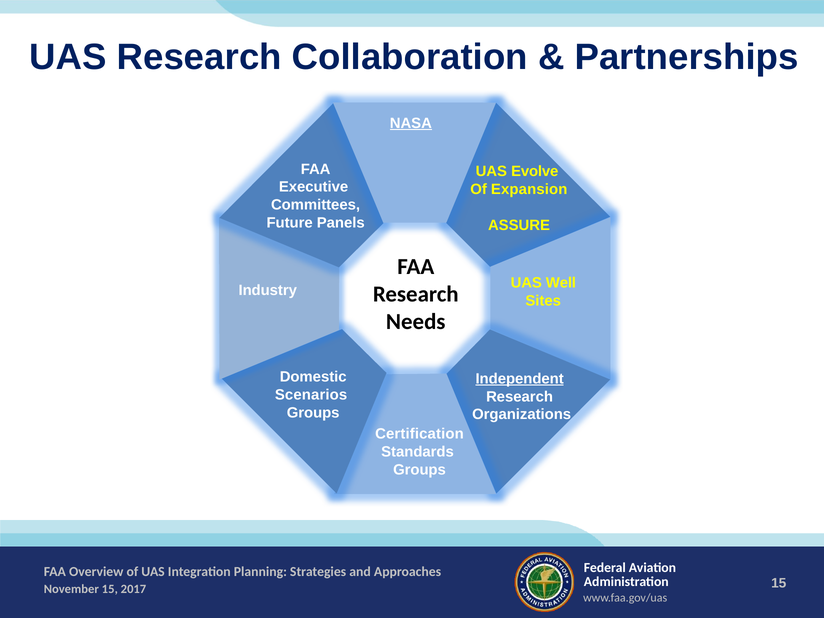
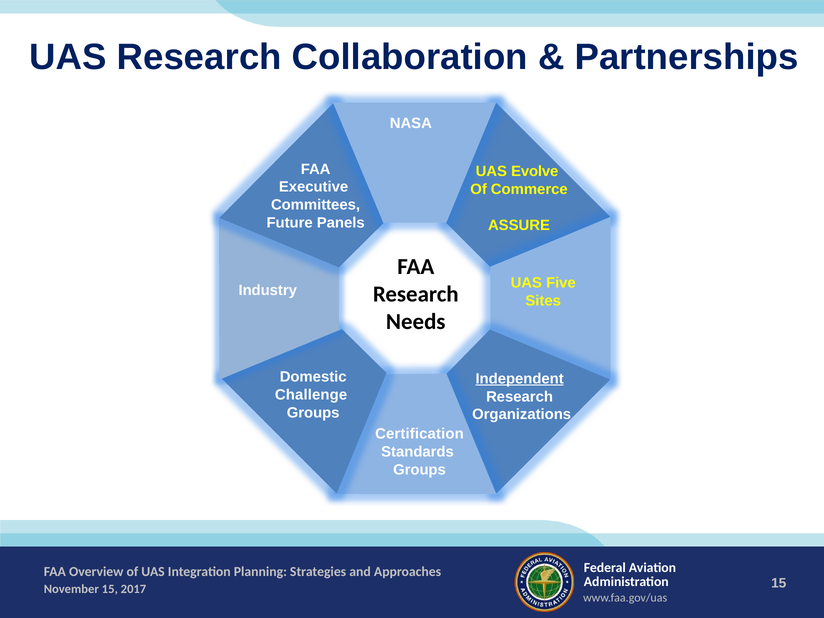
NASA underline: present -> none (411, 123)
Expansion: Expansion -> Commerce (529, 189)
Well: Well -> Five (561, 283)
Scenarios: Scenarios -> Challenge (311, 395)
